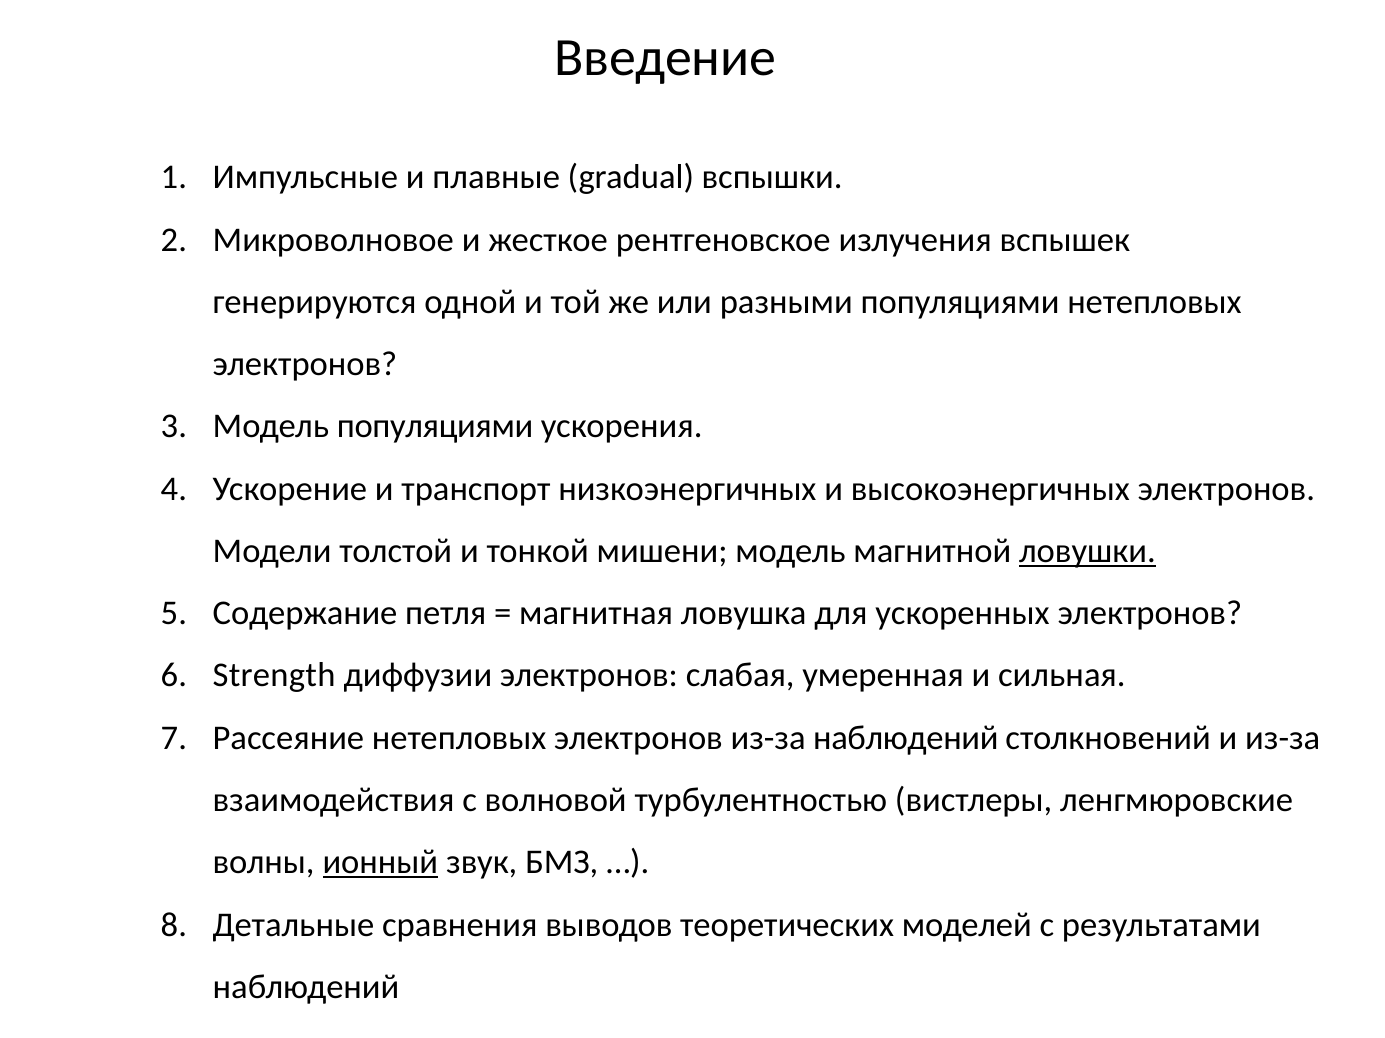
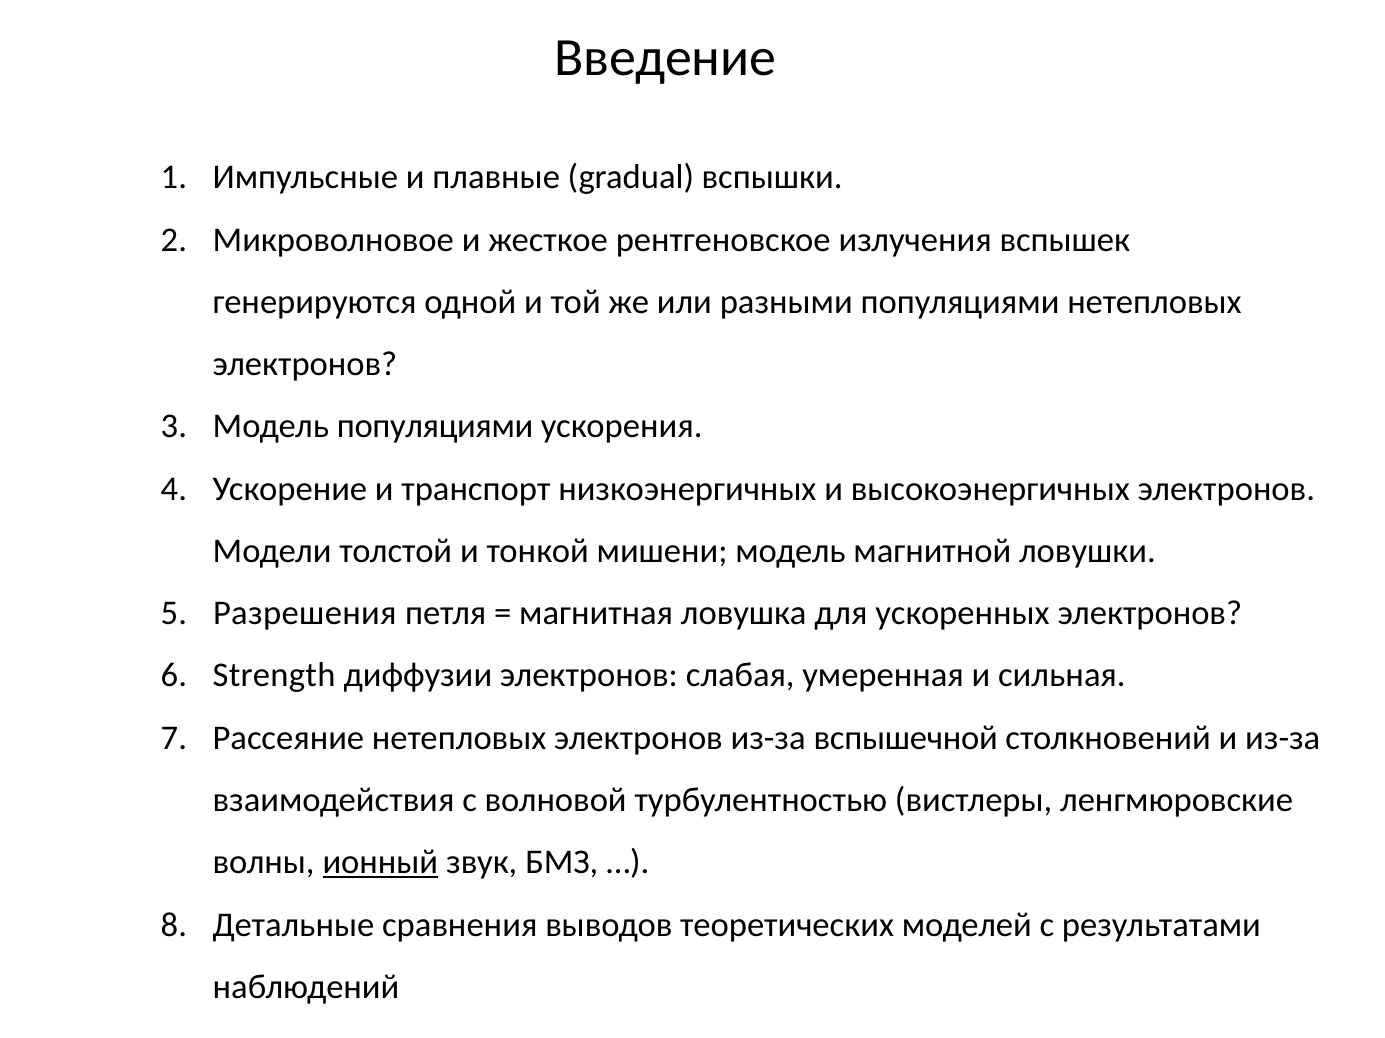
ловушки underline: present -> none (1087, 551)
Содержание: Содержание -> Разрешения (305, 614)
из-за наблюдений: наблюдений -> вспышечной (906, 738)
